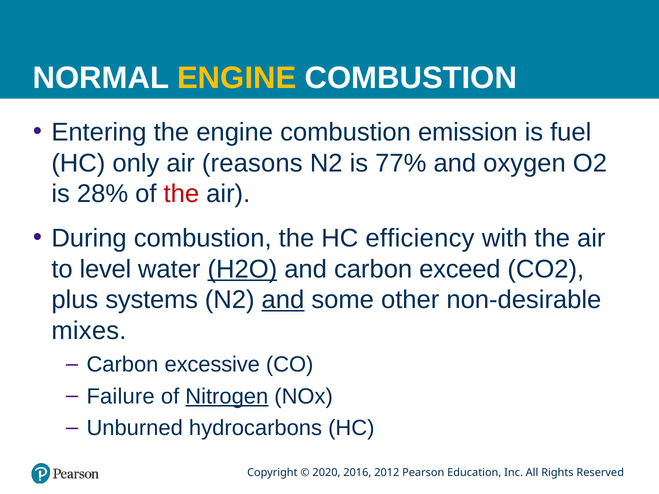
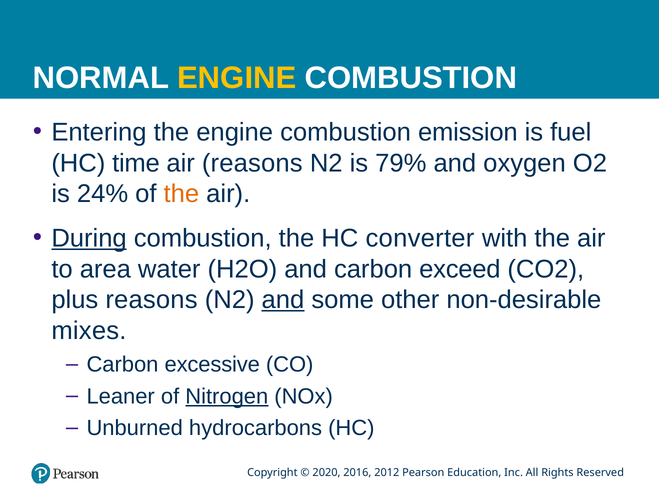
only: only -> time (136, 163)
77%: 77% -> 79% (401, 163)
28%: 28% -> 24% (103, 194)
the colour: red -> orange (181, 194)
During underline: none -> present (89, 239)
efficiency: efficiency -> converter (420, 239)
level: level -> area (105, 269)
H2O underline: present -> none (242, 269)
plus systems: systems -> reasons (151, 300)
Failure: Failure -> Leaner (121, 397)
